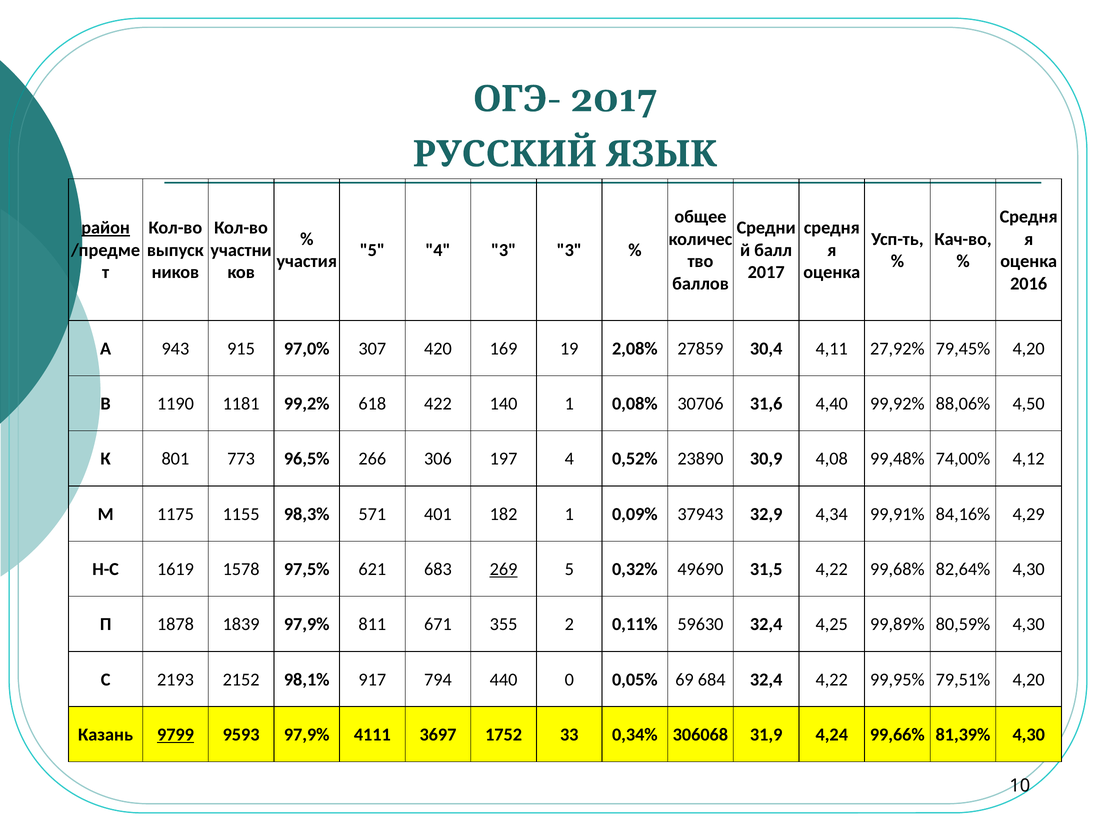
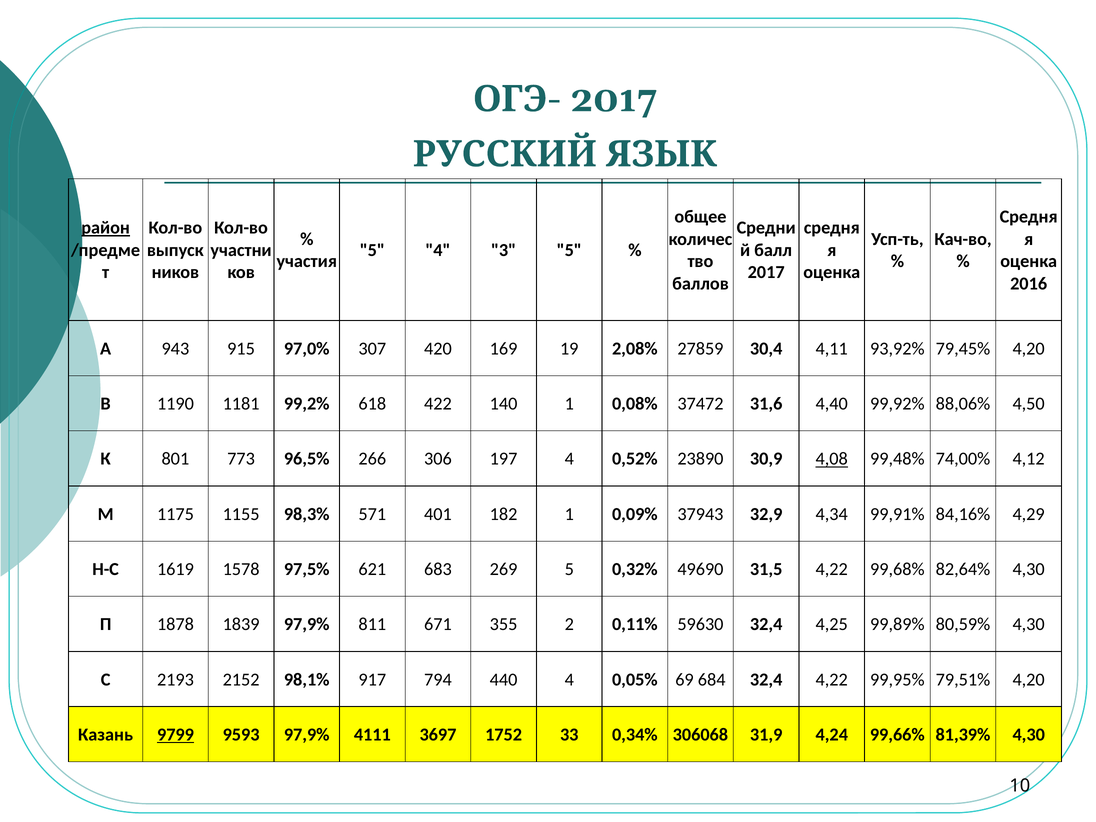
3 3: 3 -> 5 (569, 250)
27,92%: 27,92% -> 93,92% (897, 349)
30706: 30706 -> 37472 (700, 404)
4,08 underline: none -> present (832, 459)
269 underline: present -> none (504, 569)
440 0: 0 -> 4 (569, 680)
